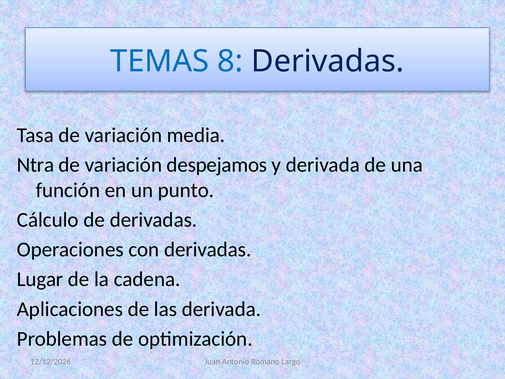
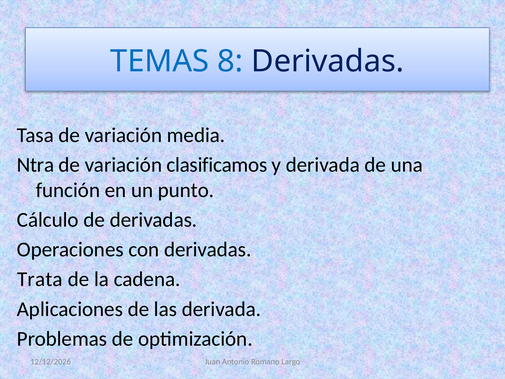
despejamos: despejamos -> clasificamos (217, 165)
Lugar: Lugar -> Trata (40, 279)
